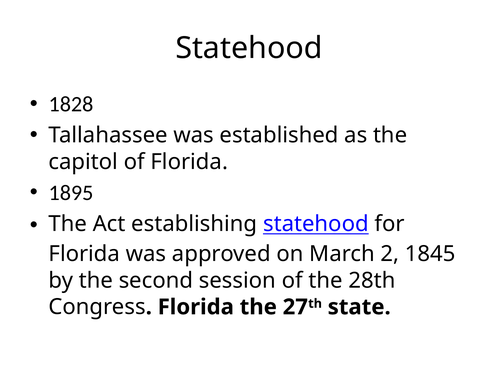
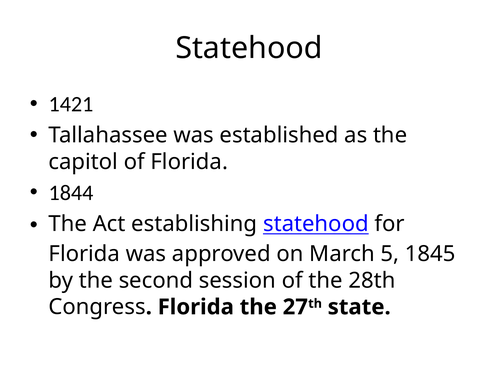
1828: 1828 -> 1421 (71, 104)
1895: 1895 -> 1844 (71, 193)
2: 2 -> 5 (390, 254)
